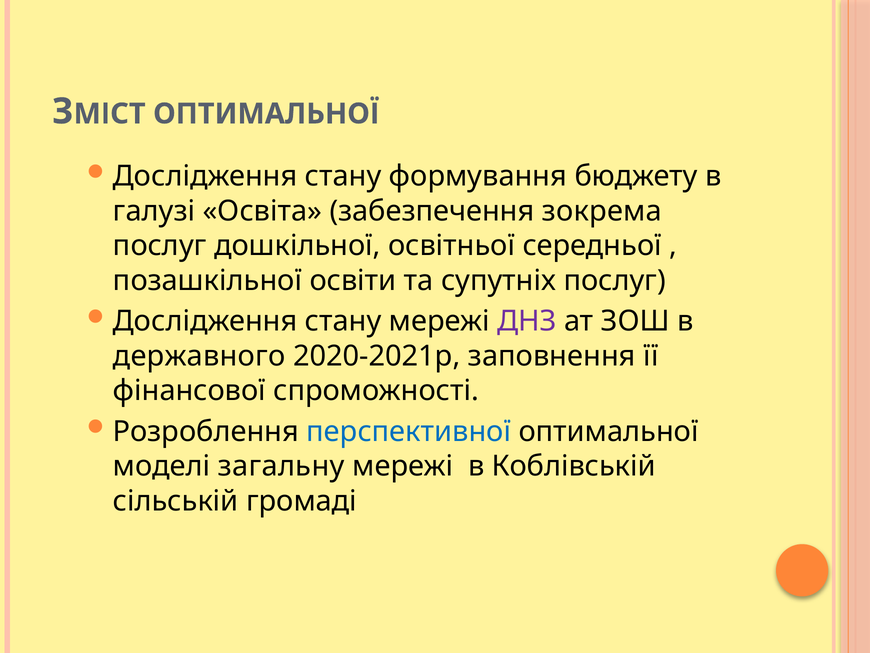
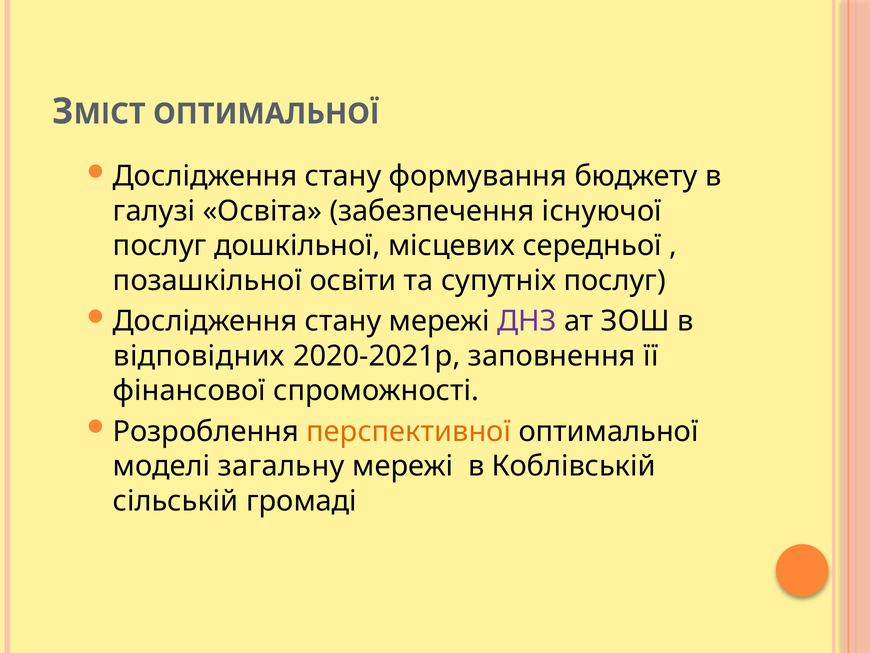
зокрема: зокрема -> існуючої (602, 211)
освітньої: освітньої -> місцевих (452, 246)
державного: державного -> відповідних (199, 356)
перспективної colour: blue -> orange (409, 431)
